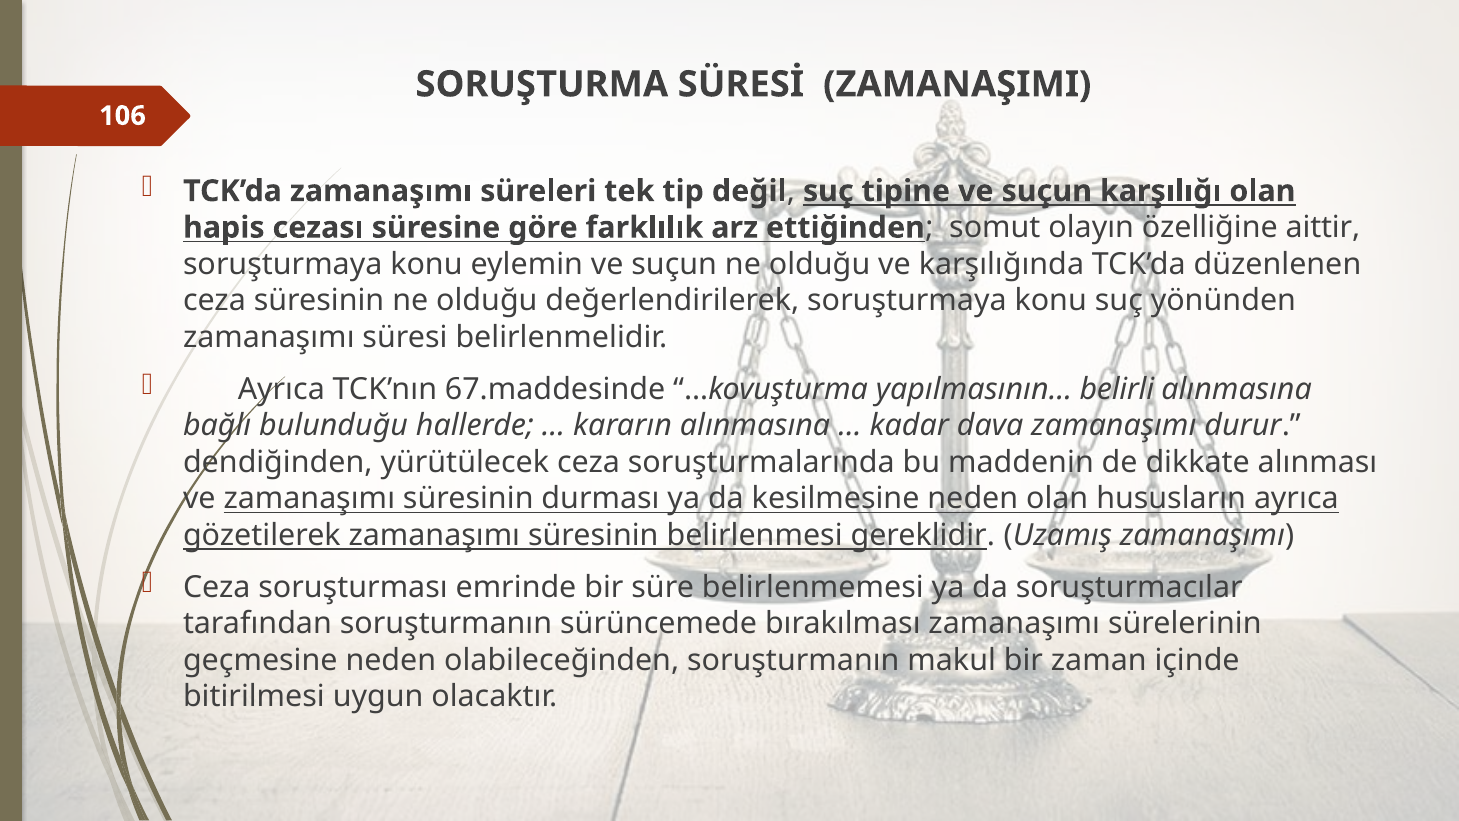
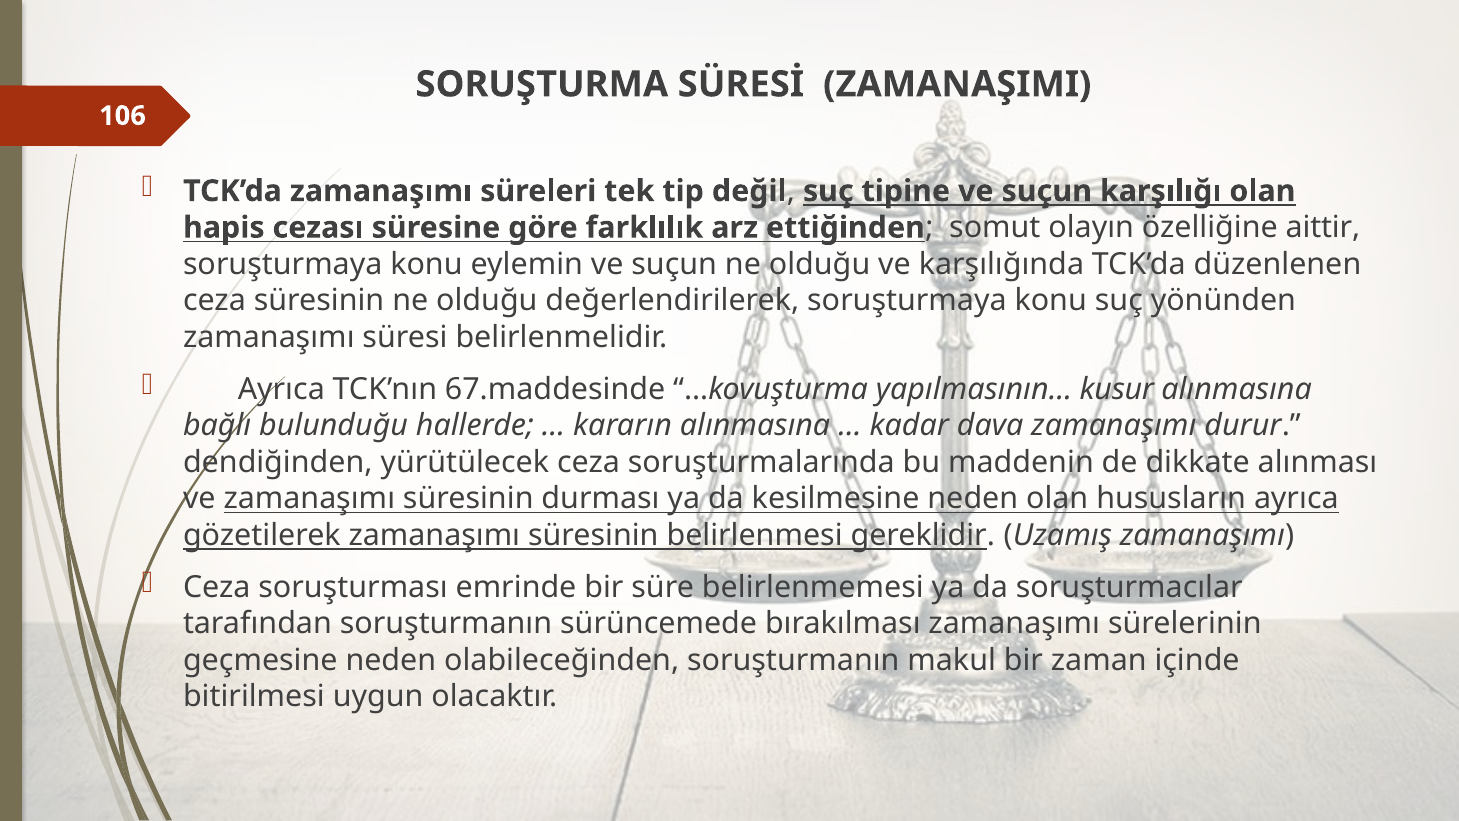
belirli: belirli -> kusur (1117, 389)
